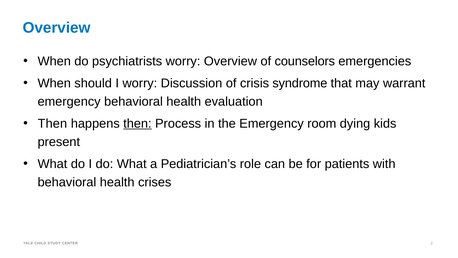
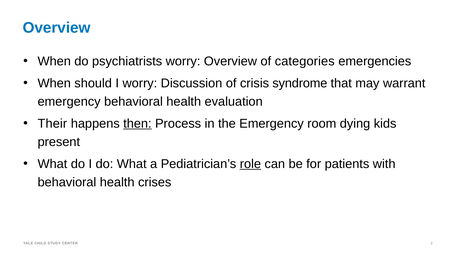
counselors: counselors -> categories (305, 61)
Then: Then -> Their (52, 123)
role underline: none -> present (250, 164)
